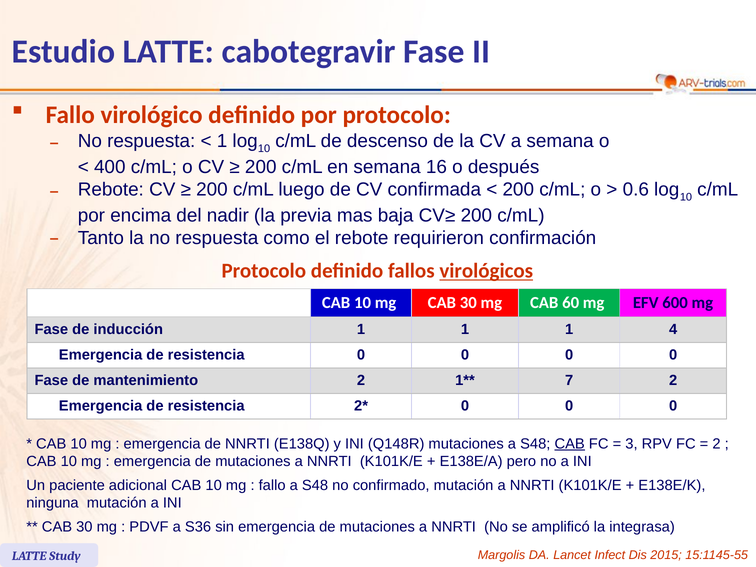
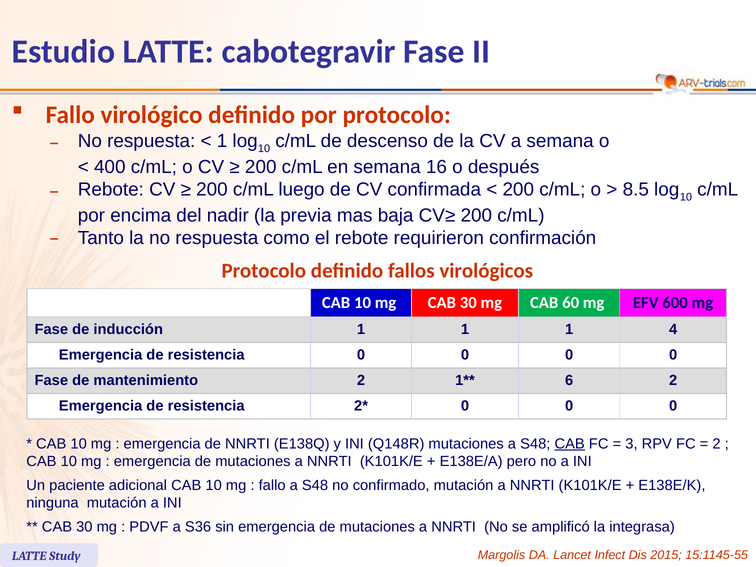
0.6: 0.6 -> 8.5 (636, 190)
virológicos underline: present -> none (486, 271)
7: 7 -> 6 (569, 380)
